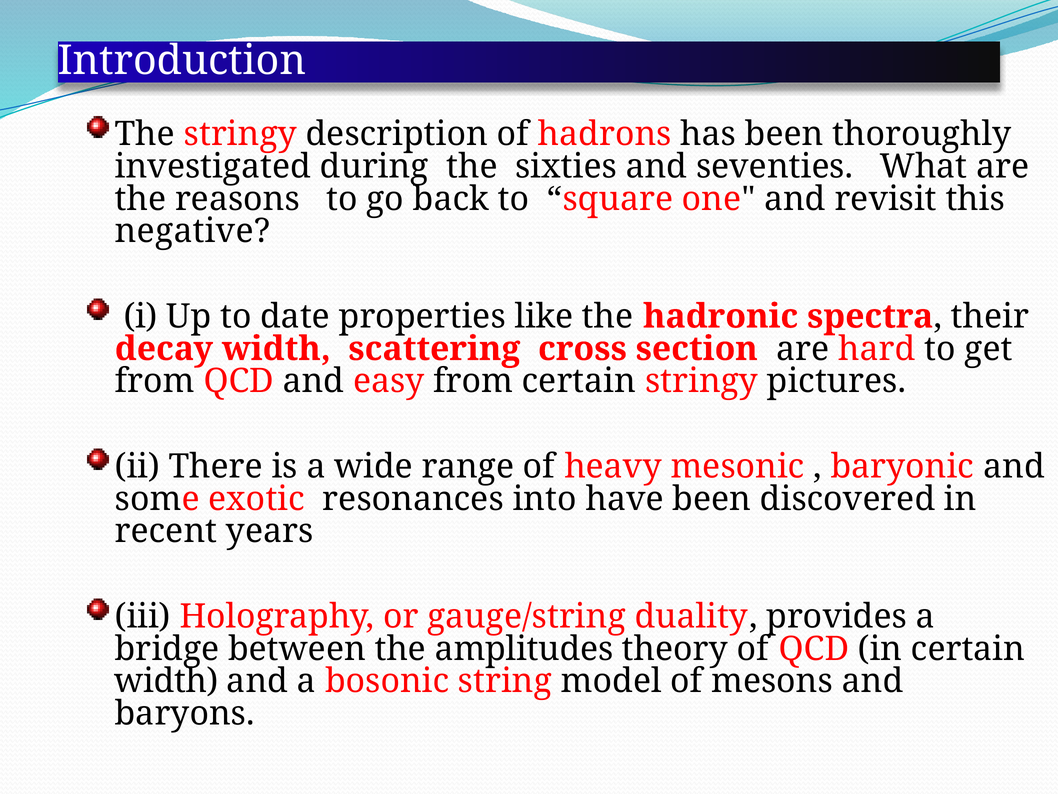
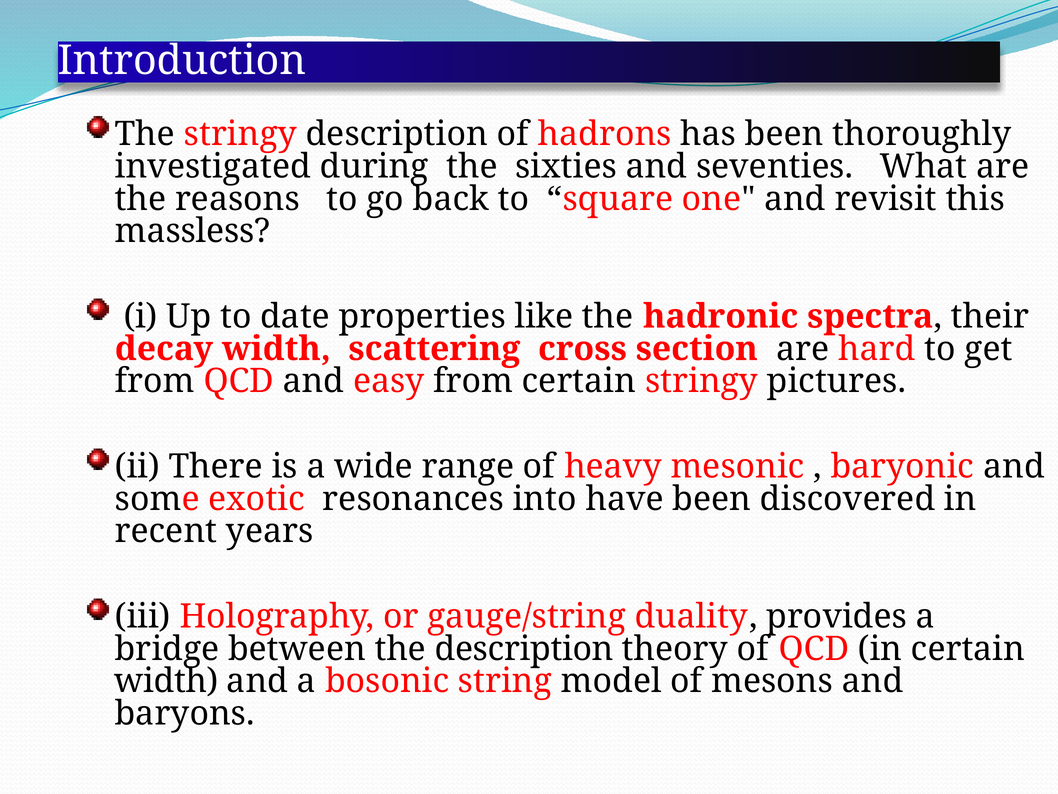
negative: negative -> massless (193, 231)
the amplitudes: amplitudes -> description (524, 648)
